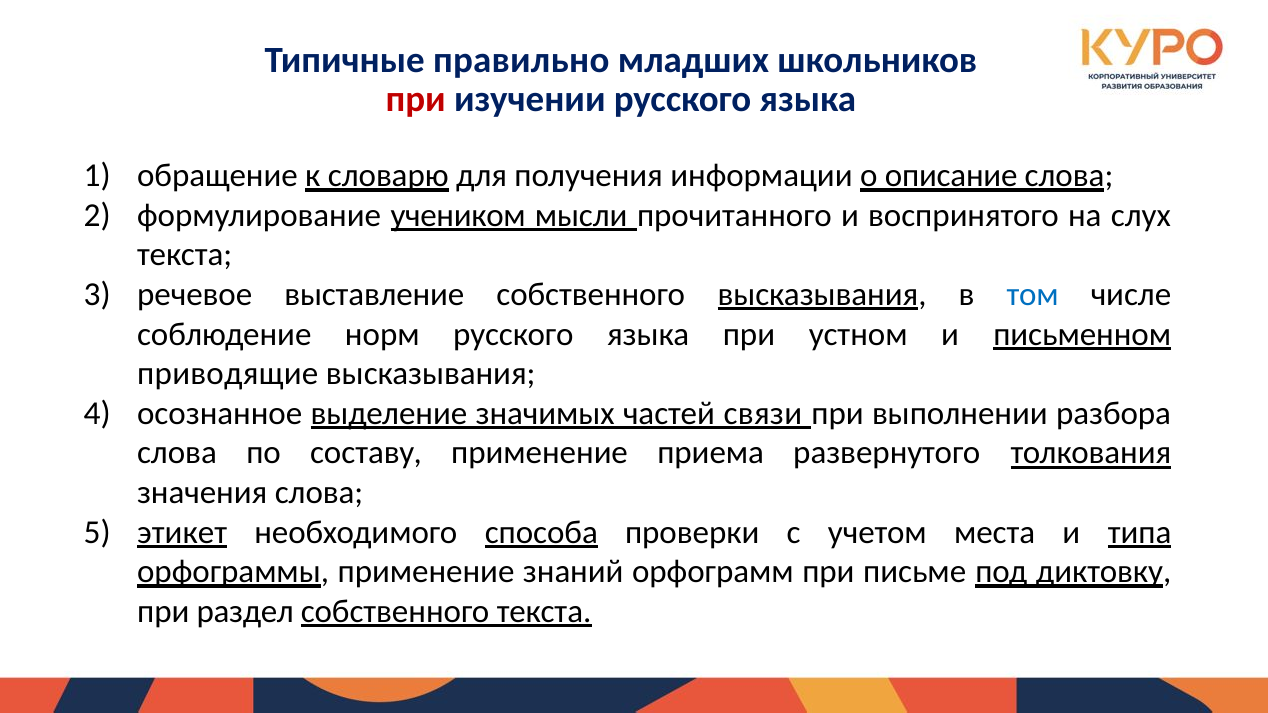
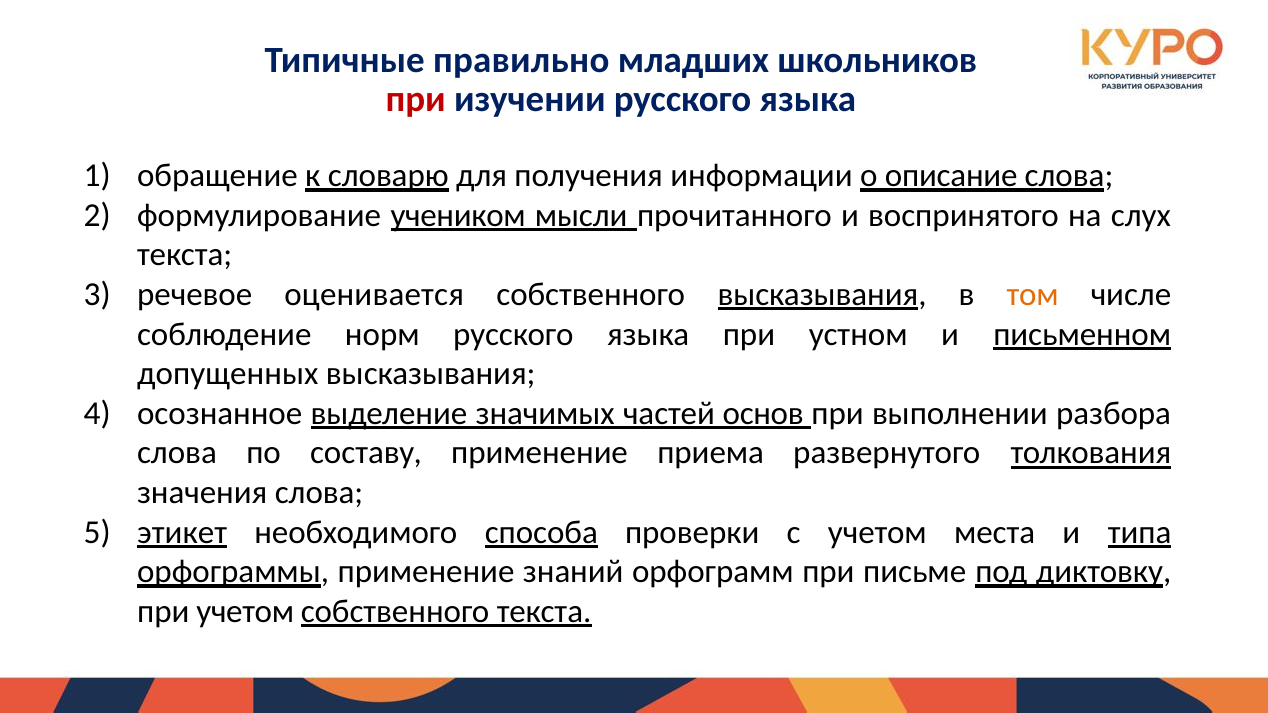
выставление: выставление -> оценивается (374, 295)
том colour: blue -> orange (1033, 295)
приводящие: приводящие -> допущенных (228, 374)
связи: связи -> основ (763, 414)
при раздел: раздел -> учетом (245, 612)
